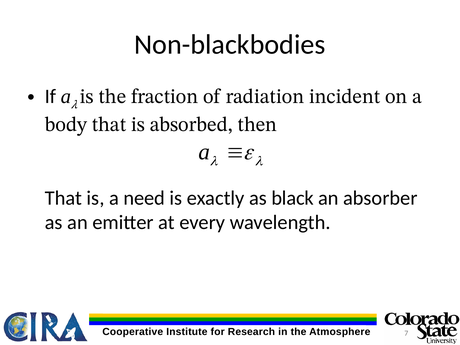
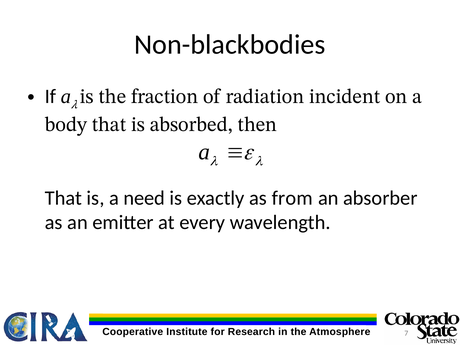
black: black -> from (292, 198)
